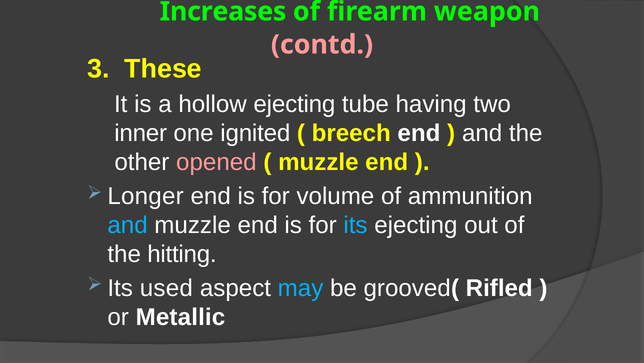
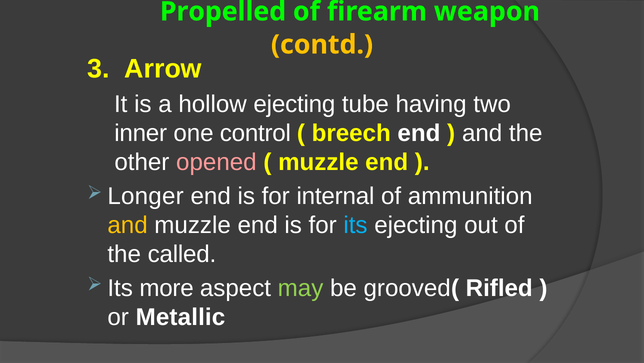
Increases: Increases -> Propelled (223, 12)
contd colour: pink -> yellow (322, 45)
These: These -> Arrow (163, 69)
ignited: ignited -> control (255, 133)
volume: volume -> internal (335, 196)
and colour: light blue -> yellow (128, 225)
hitting: hitting -> called (182, 254)
used: used -> more (167, 287)
may colour: light blue -> light green (301, 287)
